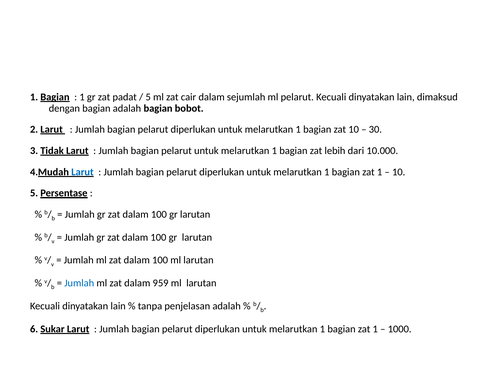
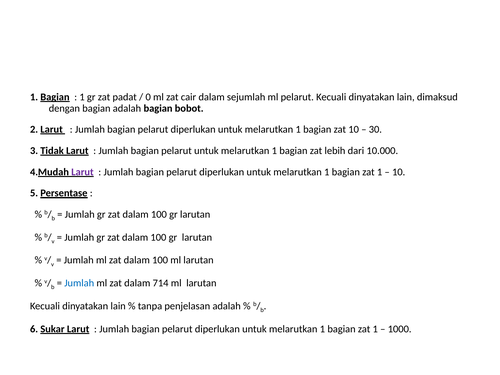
5: 5 -> 0 (148, 97)
Larut colour: blue -> purple (82, 172)
959: 959 -> 714 (161, 283)
